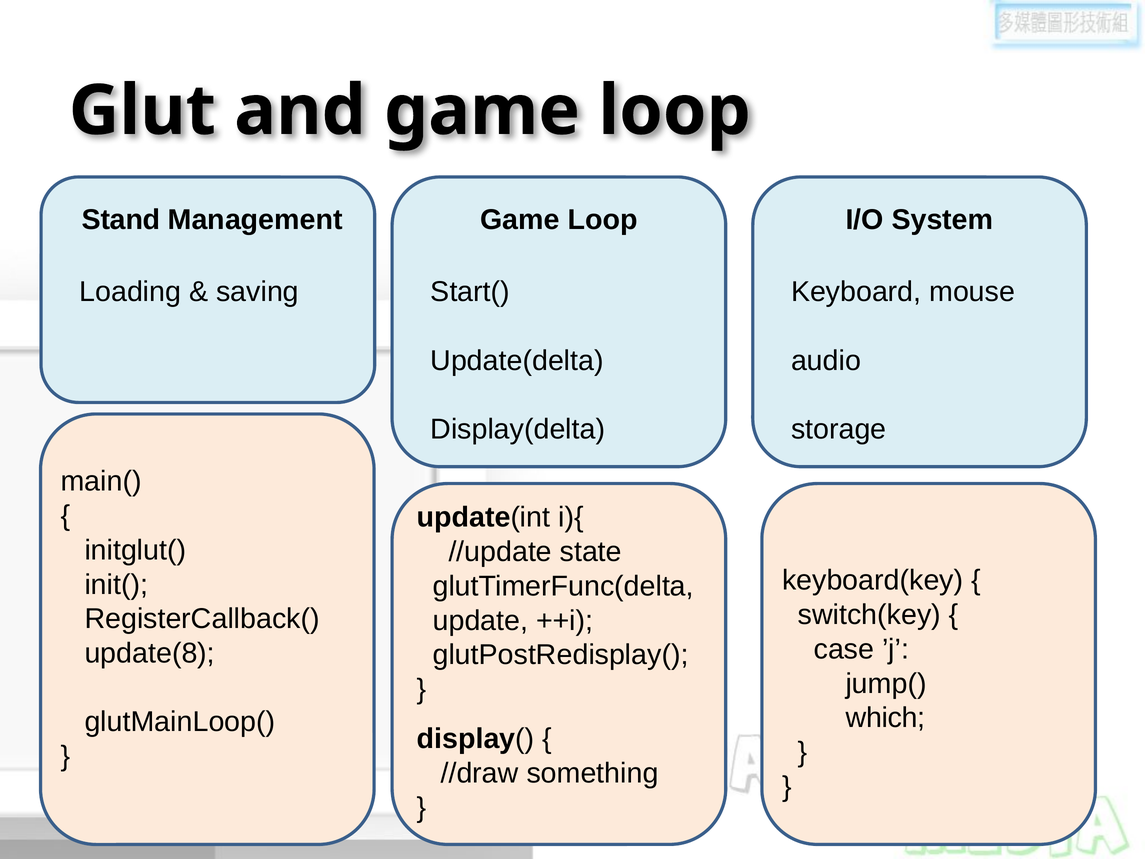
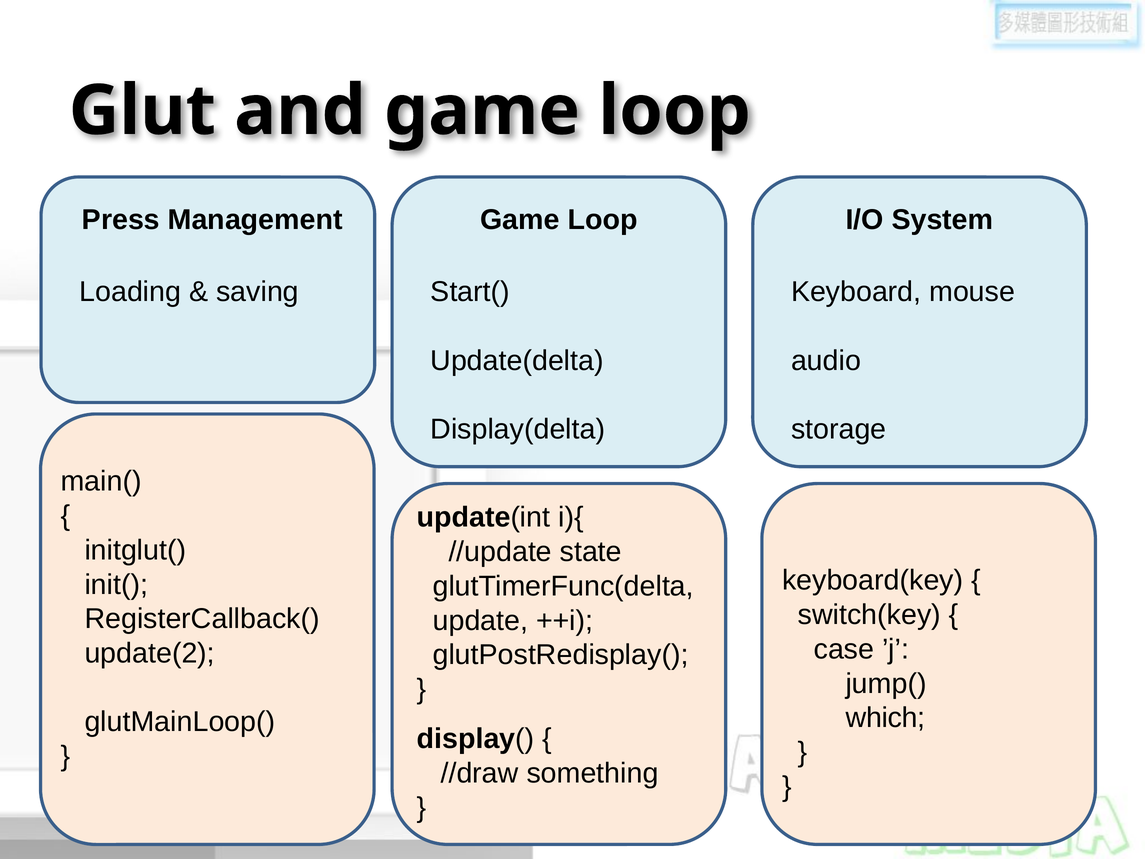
Stand: Stand -> Press (121, 220)
update(8: update(8 -> update(2 (150, 653)
